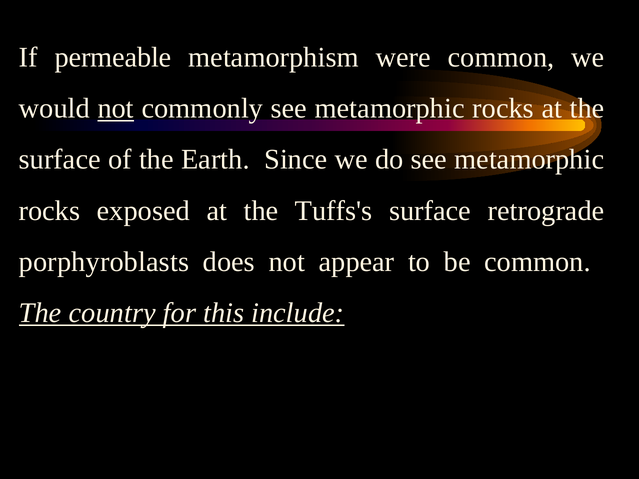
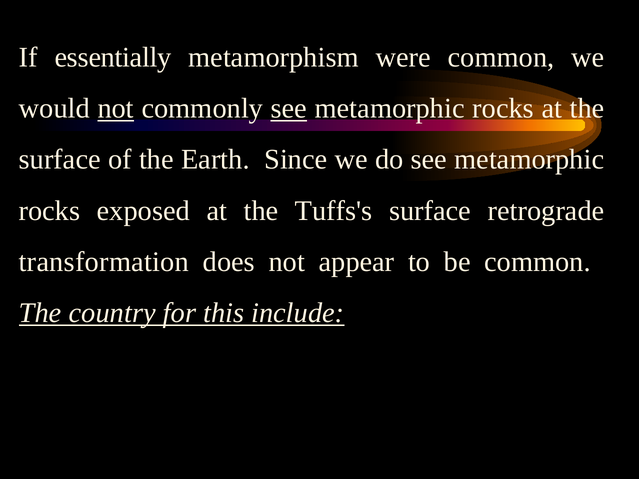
permeable: permeable -> essentially (113, 57)
see underline: none -> present (289, 109)
porphyroblasts: porphyroblasts -> transformation (104, 262)
